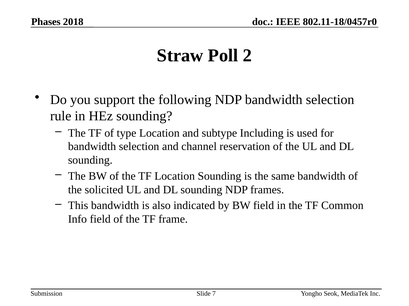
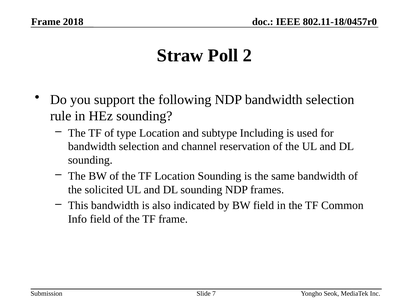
Phases: Phases -> Frame (46, 22)
